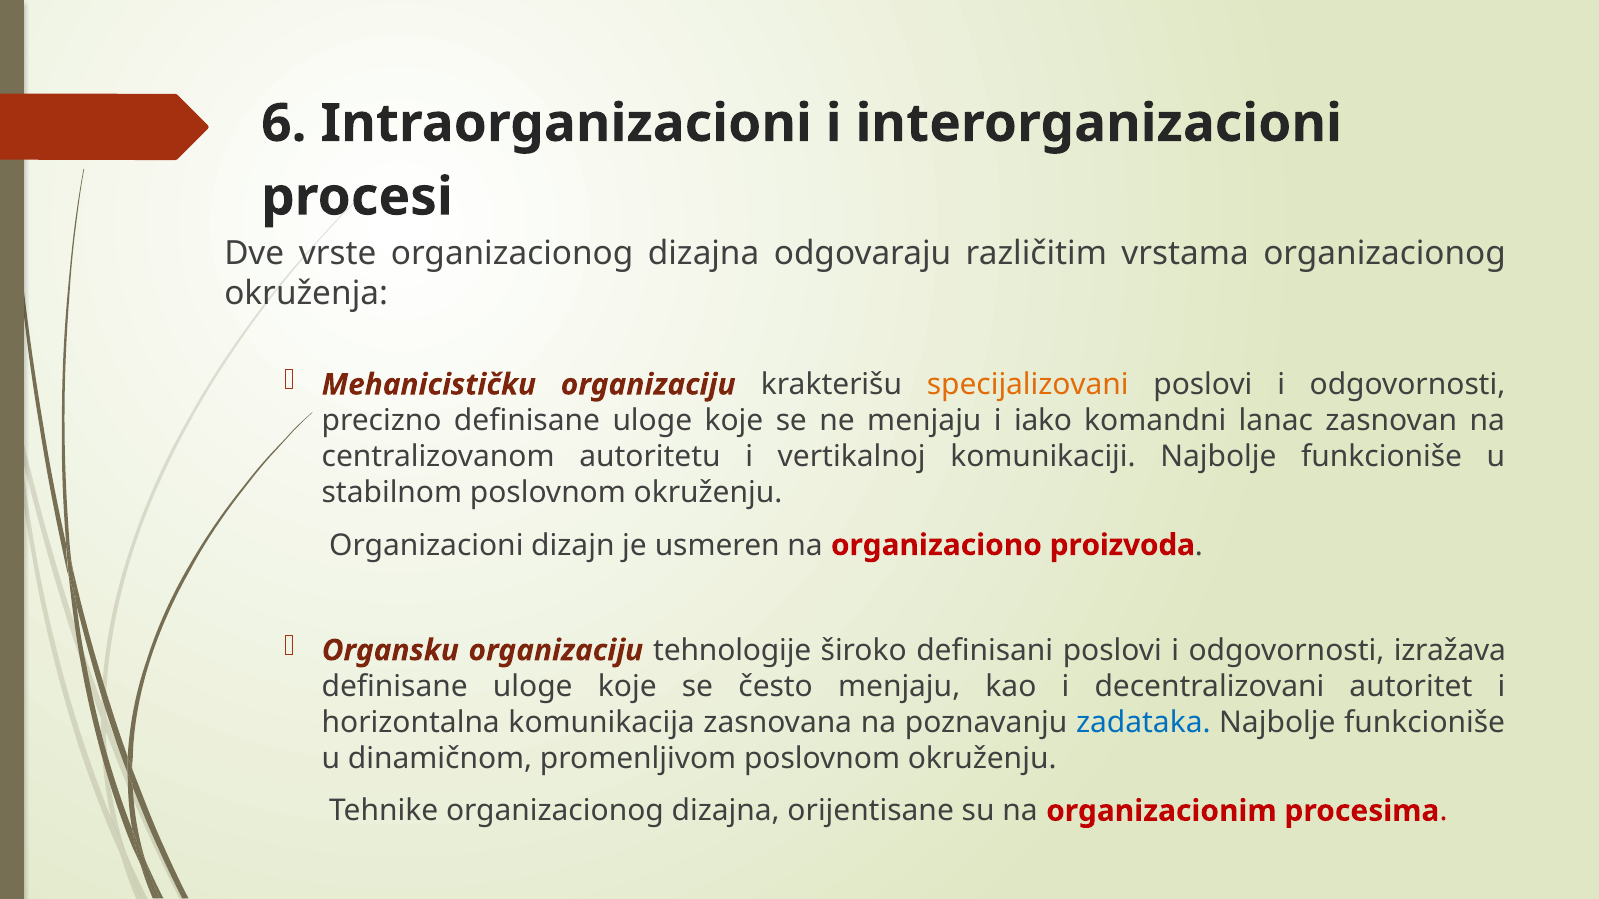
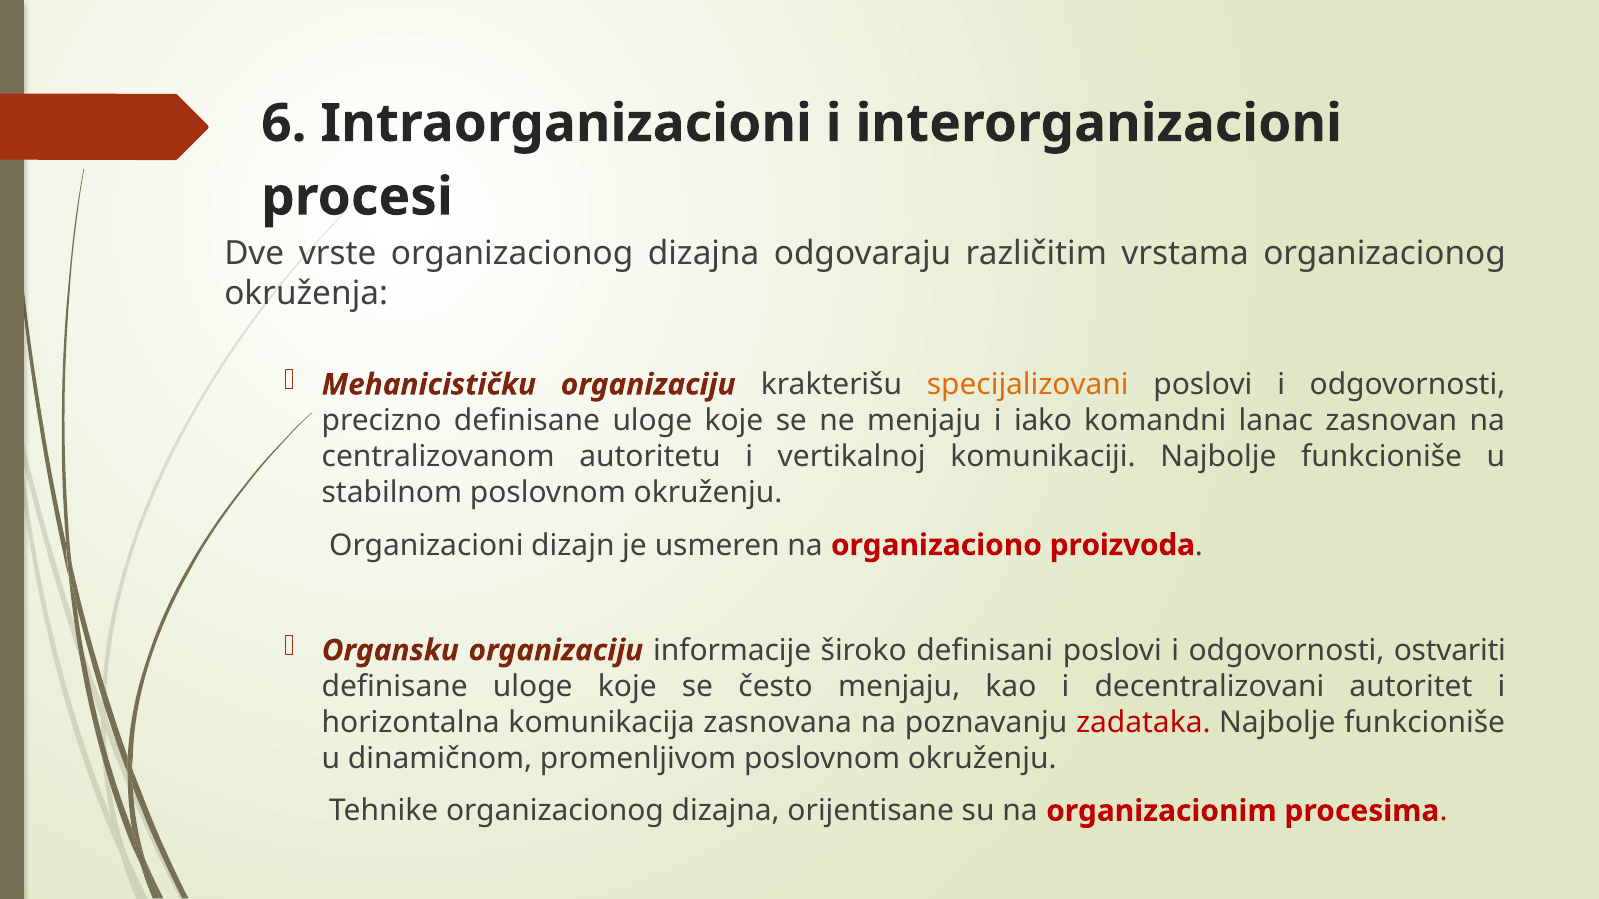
tehnologije: tehnologije -> informacije (732, 651)
izražava: izražava -> ostvariti (1450, 651)
zadataka colour: blue -> red (1143, 723)
